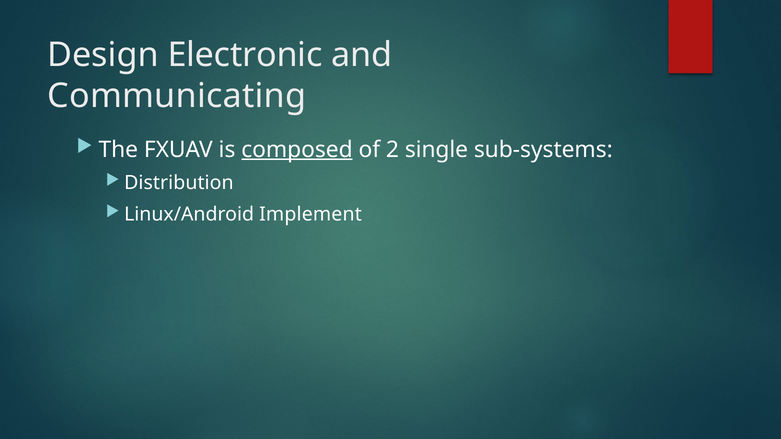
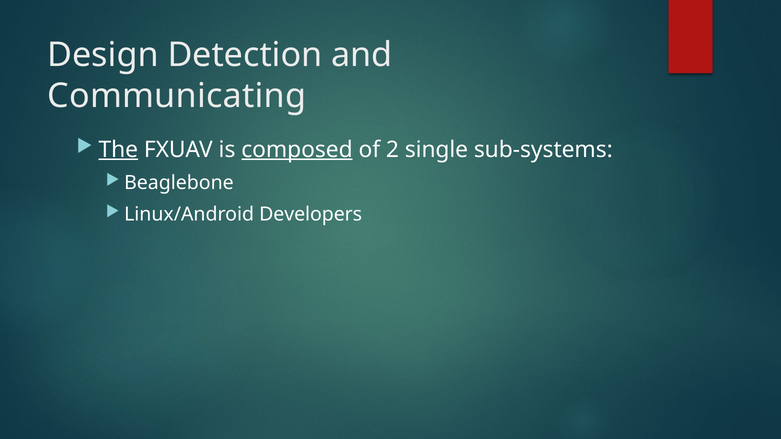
Electronic: Electronic -> Detection (245, 55)
The underline: none -> present (118, 150)
Distribution: Distribution -> Beaglebone (179, 183)
Implement: Implement -> Developers (311, 215)
